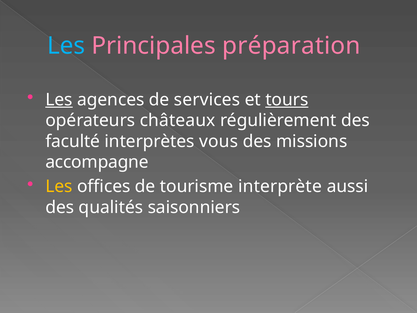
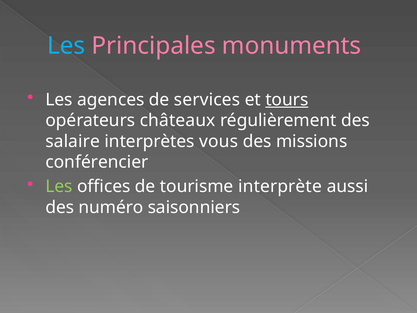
préparation: préparation -> monuments (292, 46)
Les underline: present -> none (59, 100)
faculté: faculté -> salaire (73, 141)
accompagne: accompagne -> conférencier (97, 162)
Les colour: yellow -> light green (59, 186)
qualités: qualités -> numéro (111, 207)
